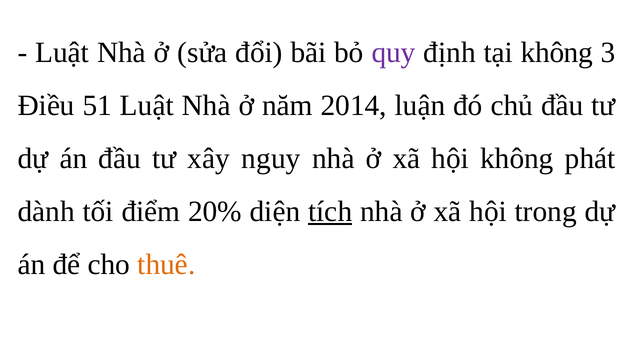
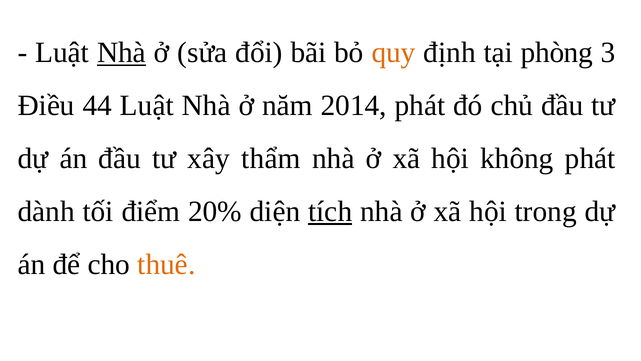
Nhà underline: none -> present (121, 53)
quy colour: purple -> orange (394, 53)
tại không: không -> phòng (557, 53)
51: 51 -> 44 (97, 105)
2014 luận: luận -> phát (420, 105)
nguy: nguy -> thẩm (271, 158)
